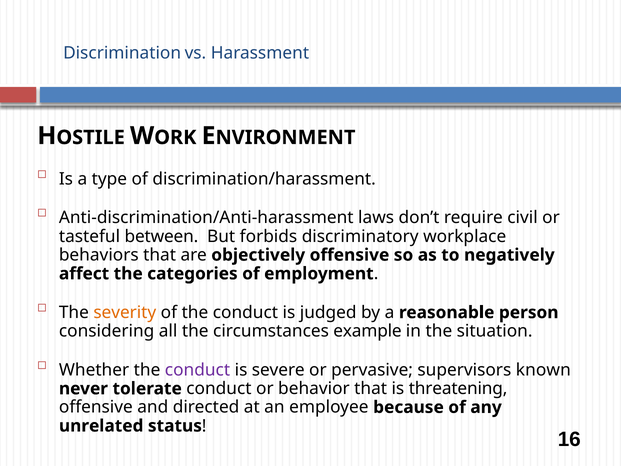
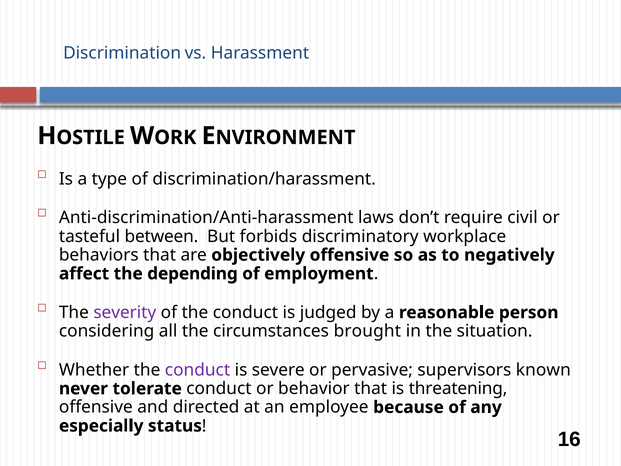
categories: categories -> depending (192, 274)
severity colour: orange -> purple (125, 312)
example: example -> brought (367, 331)
unrelated: unrelated -> especially (101, 426)
